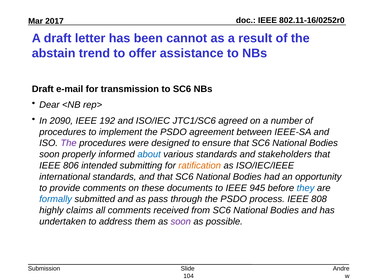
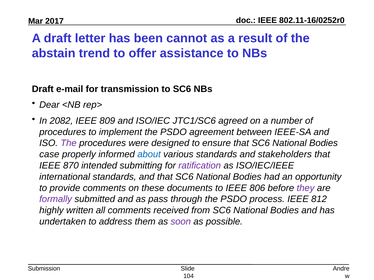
2090: 2090 -> 2082 (61, 121)
192: 192 -> 809 (107, 121)
soon: soon -> case (49, 155)
806: 806 -> 870 (71, 166)
ratification colour: orange -> purple (200, 166)
945: 945 -> 806 (257, 188)
they colour: blue -> purple (306, 188)
formally colour: blue -> purple (56, 200)
808: 808 -> 812 (319, 200)
claims: claims -> written (80, 211)
